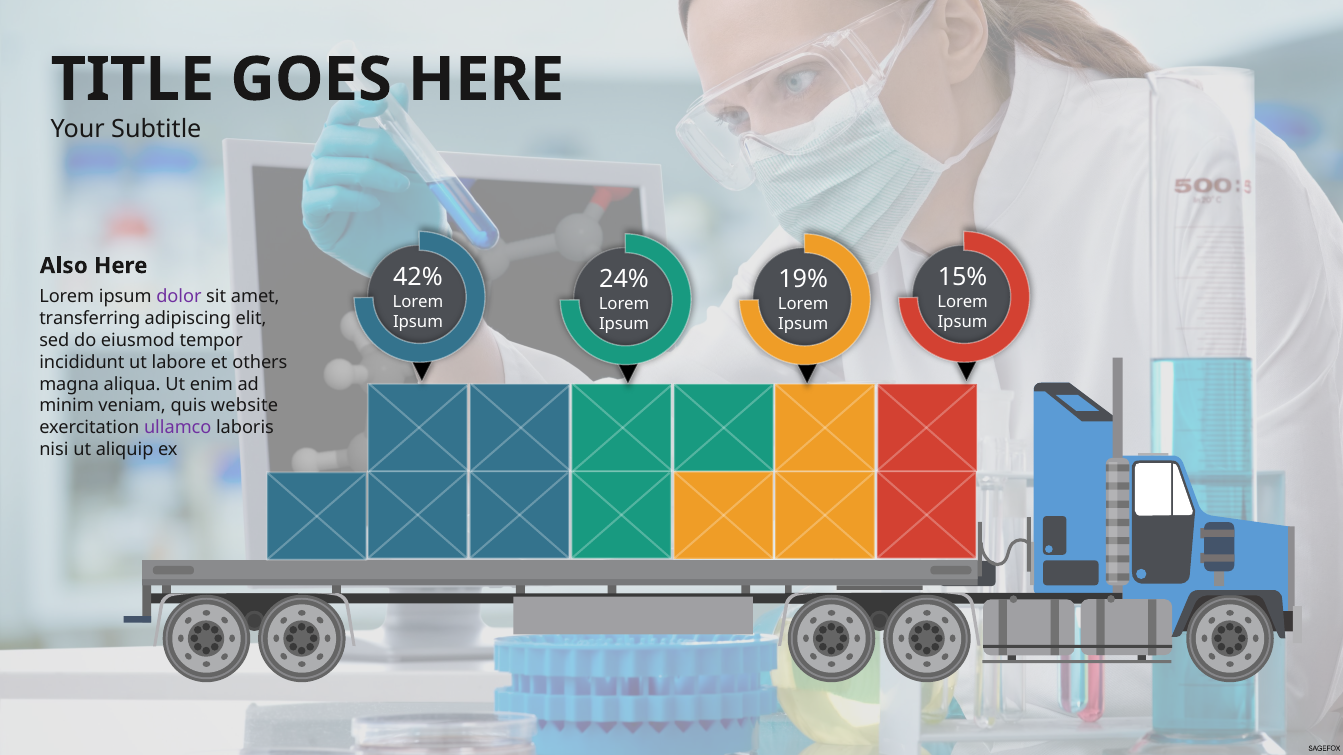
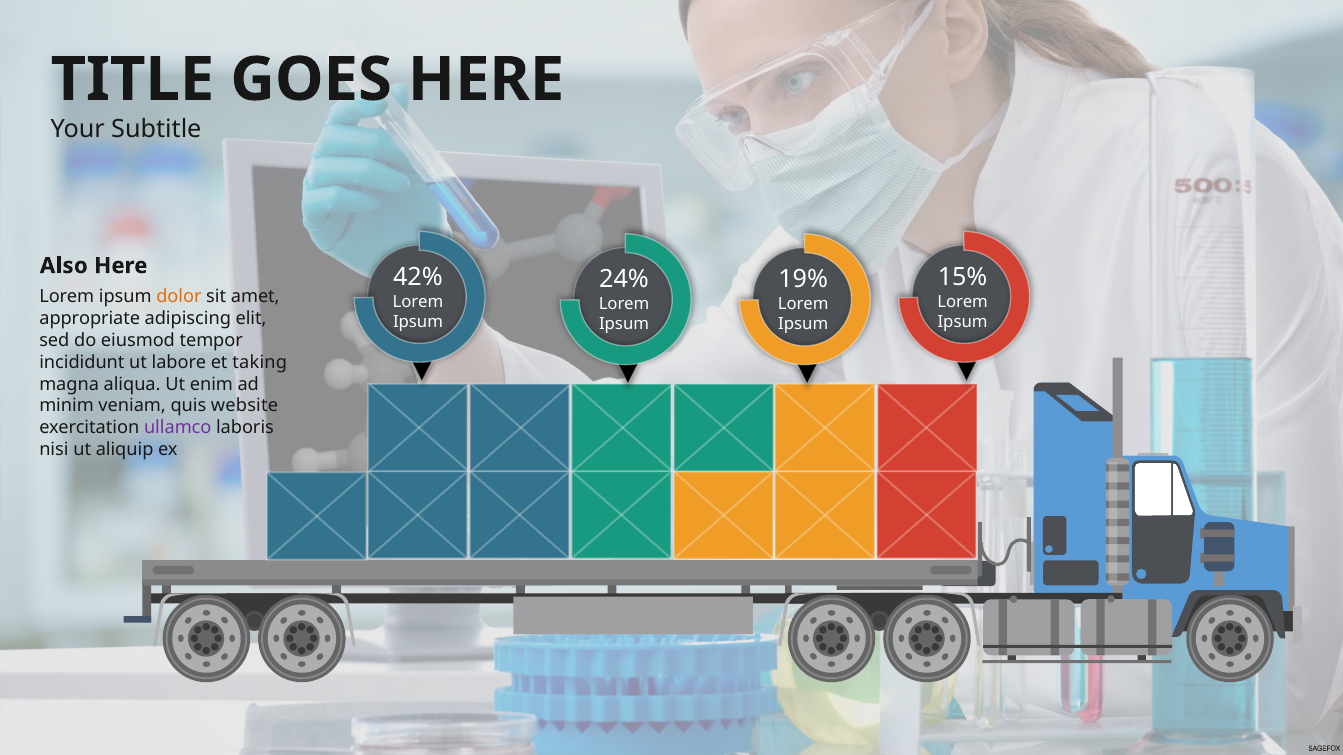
dolor colour: purple -> orange (179, 297)
transferring: transferring -> appropriate (90, 319)
others: others -> taking (260, 362)
